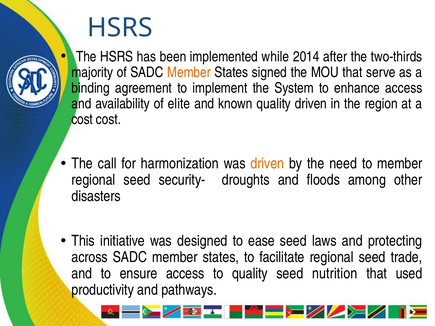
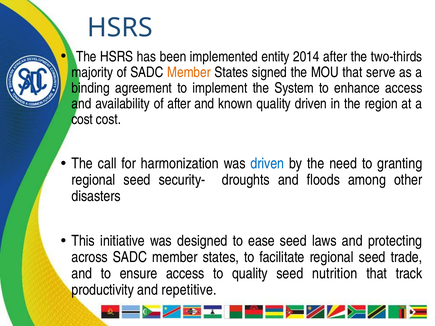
while: while -> entity (276, 57)
of elite: elite -> after (179, 104)
driven colour: orange -> blue (267, 164)
to member: member -> granting (400, 164)
used: used -> track (409, 274)
pathways: pathways -> repetitive (189, 290)
